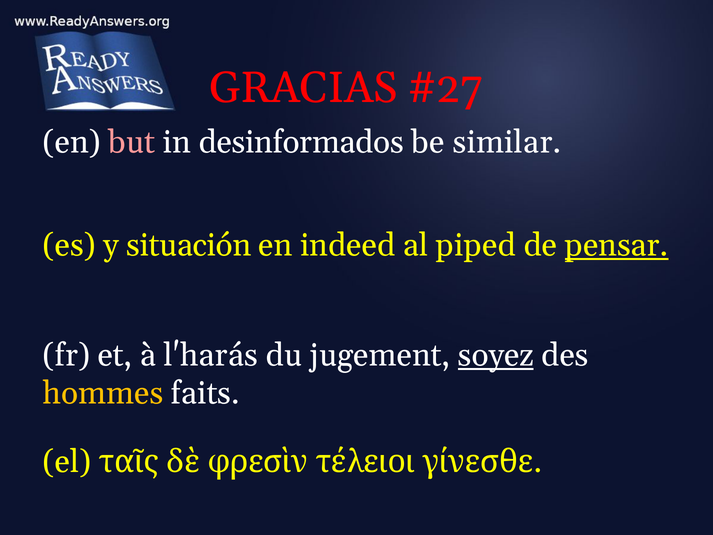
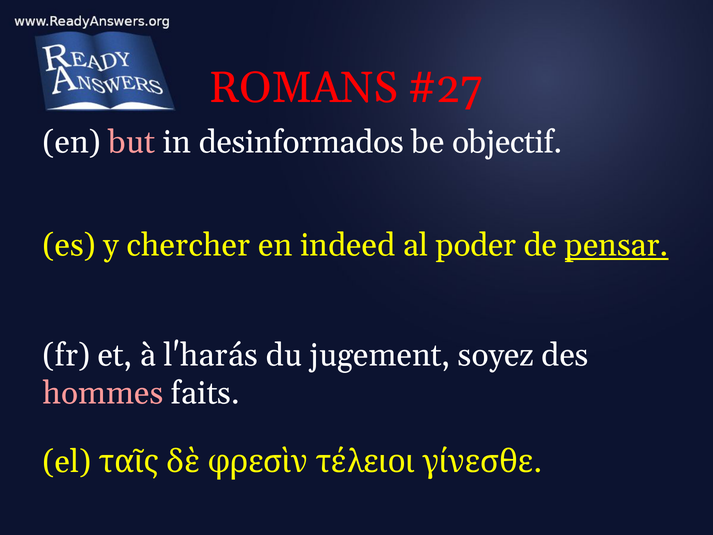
GRACIAS: GRACIAS -> ROMANS (304, 88)
similar: similar -> objectif (507, 142)
situación: situación -> chercher (188, 245)
piped: piped -> poder (476, 245)
soyez underline: present -> none (496, 355)
hommes colour: yellow -> pink (103, 393)
